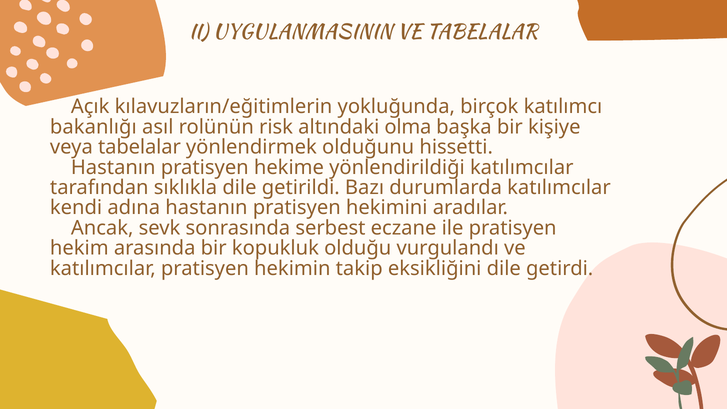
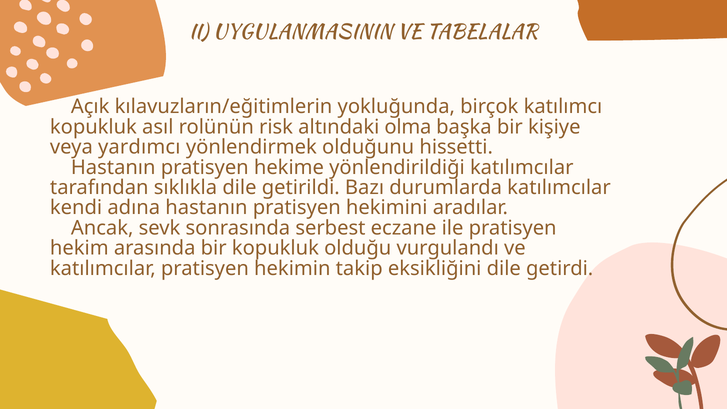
bakanlığı: bakanlığı -> kopukluk (93, 127)
veya tabelalar: tabelalar -> yardımcı (139, 147)
